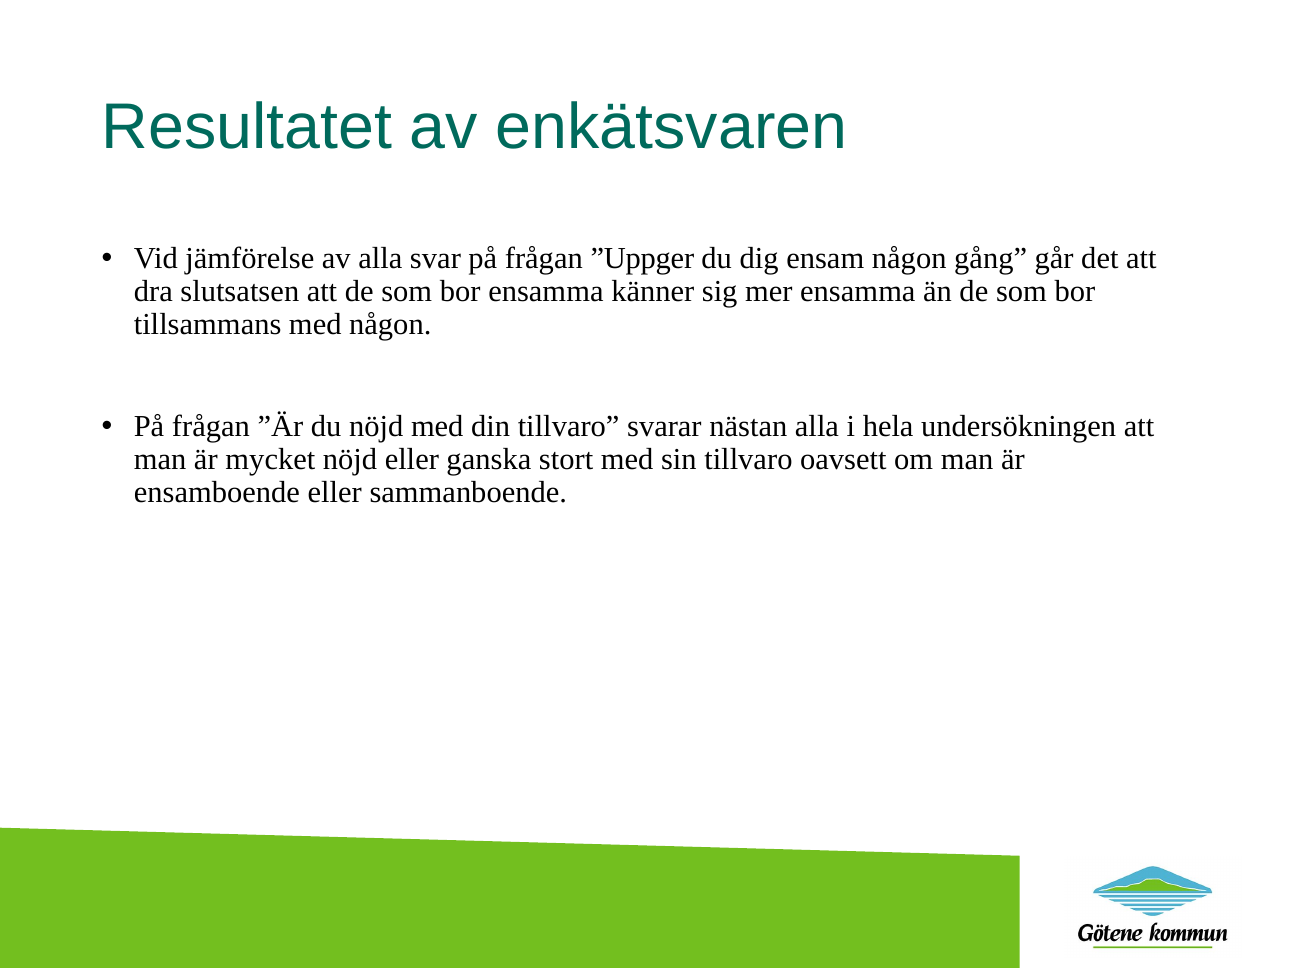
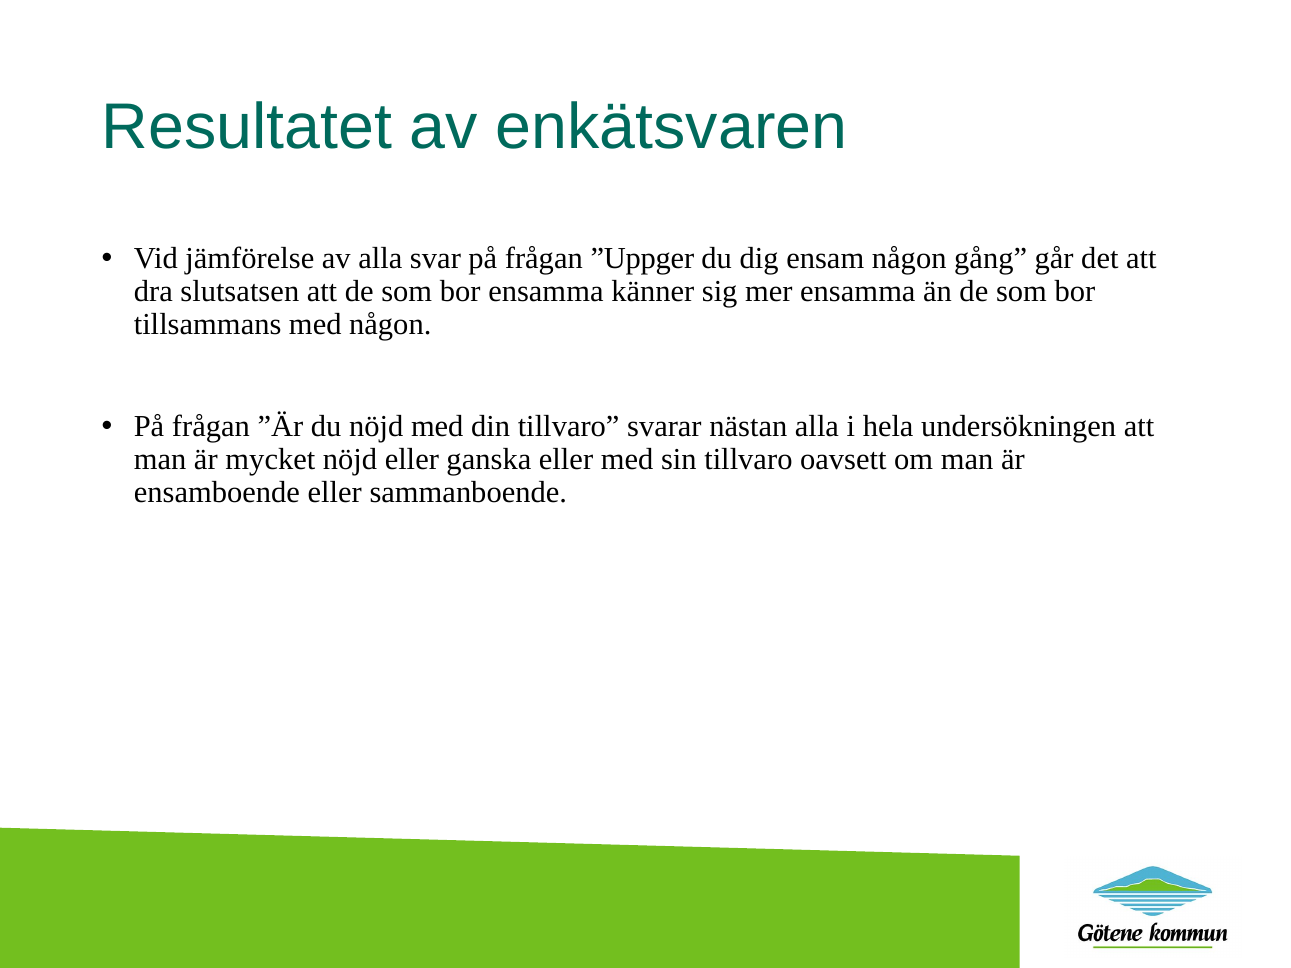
ganska stort: stort -> eller (566, 459)
